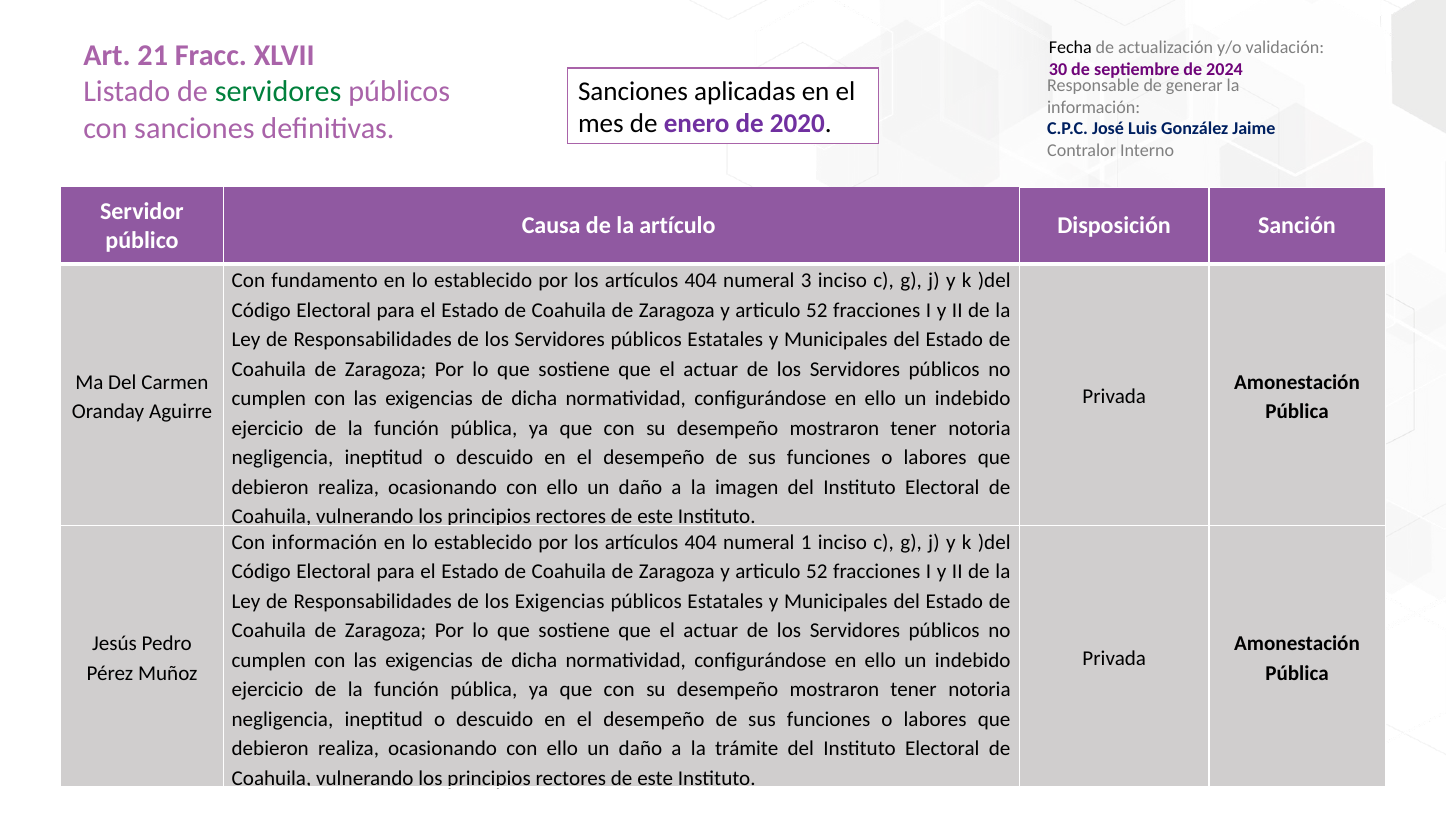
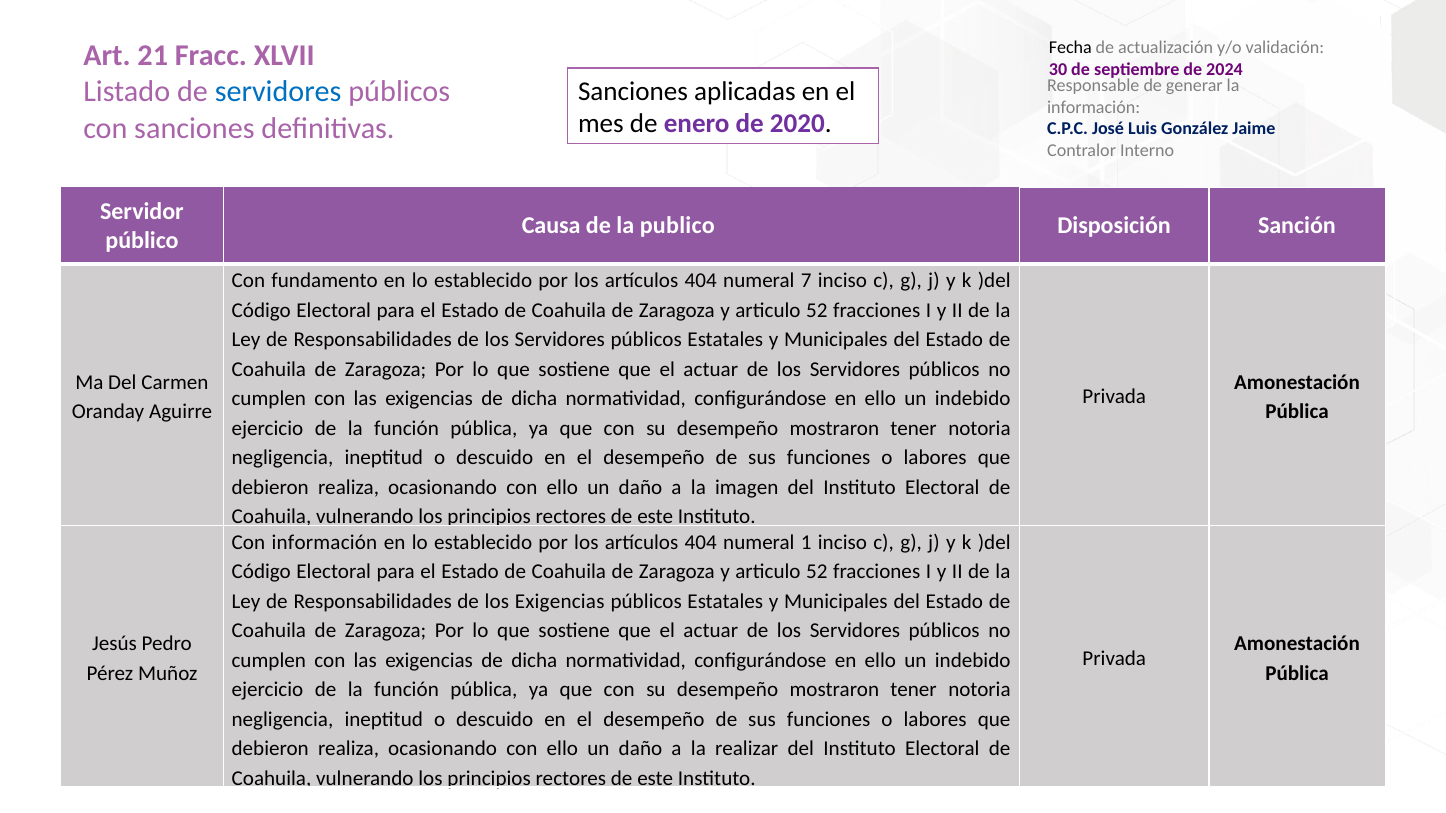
servidores colour: green -> blue (278, 92)
artículo: artículo -> publico (677, 226)
3: 3 -> 7 (806, 281)
trámite: trámite -> realizar (747, 749)
